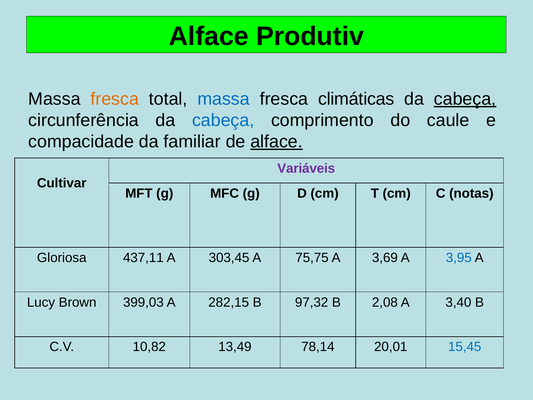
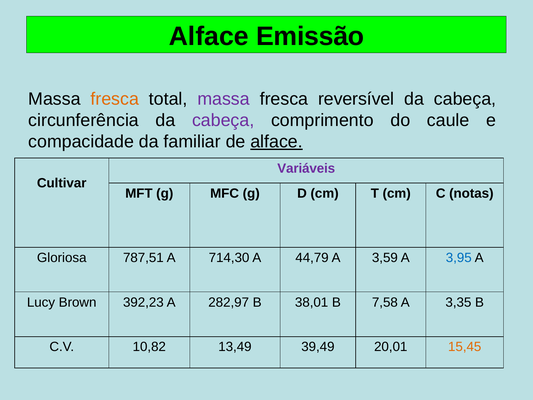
Produtiv: Produtiv -> Emissão (310, 36)
massa colour: blue -> purple (224, 99)
climáticas: climáticas -> reversível (356, 99)
cabeça underline: present -> none (465, 99)
cabeça colour: blue -> purple (223, 120)
437,11: 437,11 -> 787,51 (143, 257)
303,45: 303,45 -> 714,30 (229, 257)
75,75: 75,75 -> 44,79 (312, 257)
3,69: 3,69 -> 3,59 (385, 257)
399,03: 399,03 -> 392,23 (143, 302)
282,15: 282,15 -> 282,97 (229, 302)
97,32: 97,32 -> 38,01 (312, 302)
2,08: 2,08 -> 7,58 (385, 302)
3,40: 3,40 -> 3,35 (458, 302)
78,14: 78,14 -> 39,49 (318, 347)
15,45 colour: blue -> orange (465, 347)
